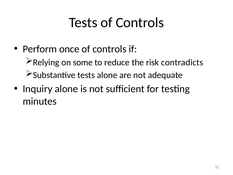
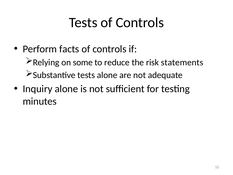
once: once -> facts (69, 49)
contradicts: contradicts -> statements (182, 62)
